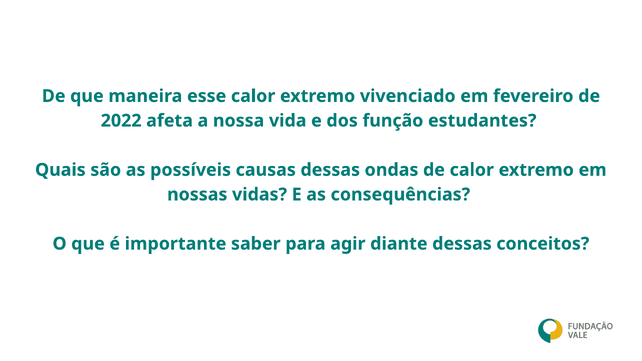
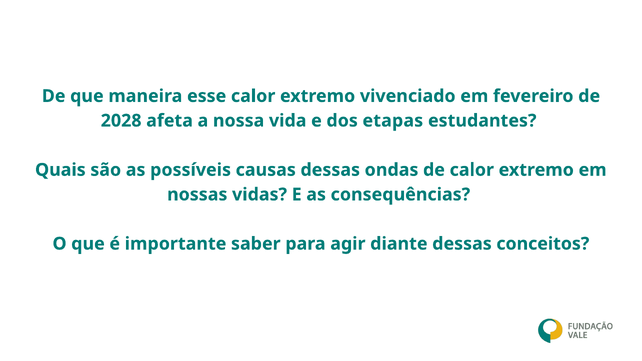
2022: 2022 -> 2028 (121, 121)
função: função -> etapas (393, 121)
